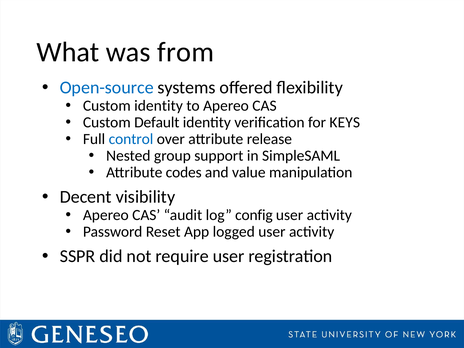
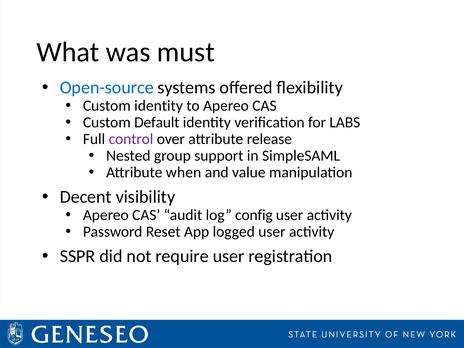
from: from -> must (186, 52)
KEYS: KEYS -> LABS (345, 122)
control colour: blue -> purple (131, 139)
codes: codes -> when (184, 172)
